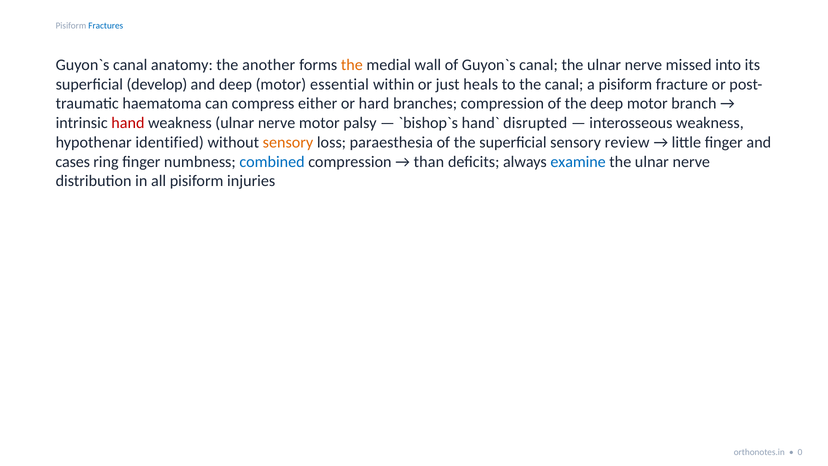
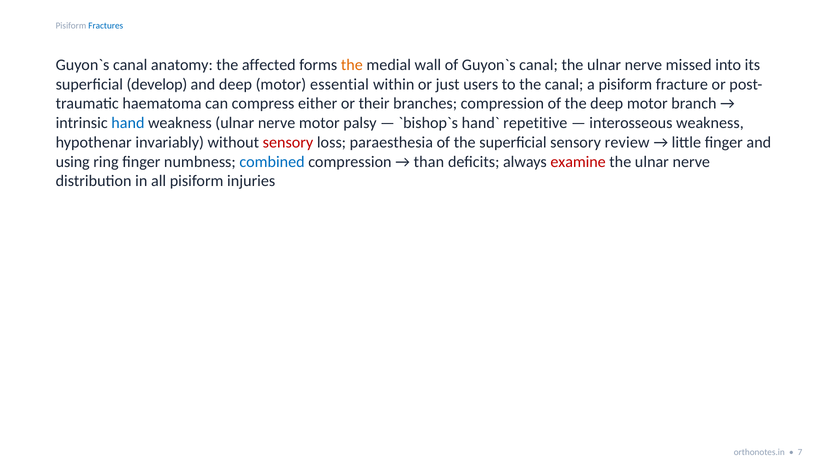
another: another -> affected (269, 65)
heals: heals -> users (481, 84)
hard: hard -> their (374, 104)
hand colour: red -> blue (128, 123)
disrupted: disrupted -> repetitive (535, 123)
identified: identified -> invariably (170, 142)
sensory colour: orange -> red (288, 142)
cases: cases -> using (73, 162)
examine colour: blue -> red (578, 162)
0: 0 -> 7 (800, 452)
